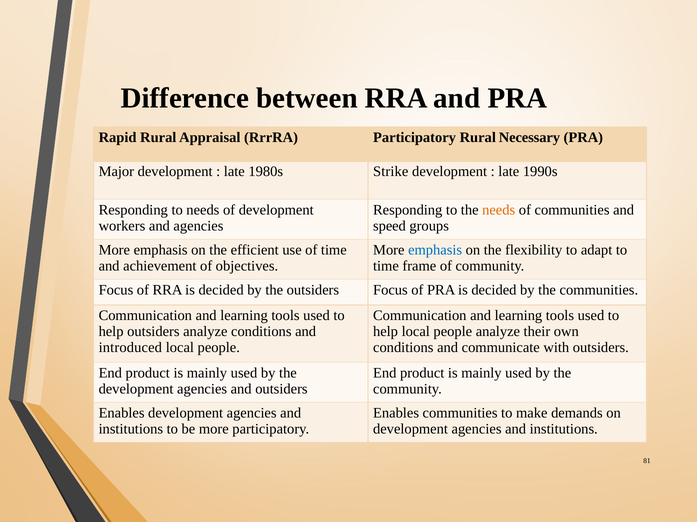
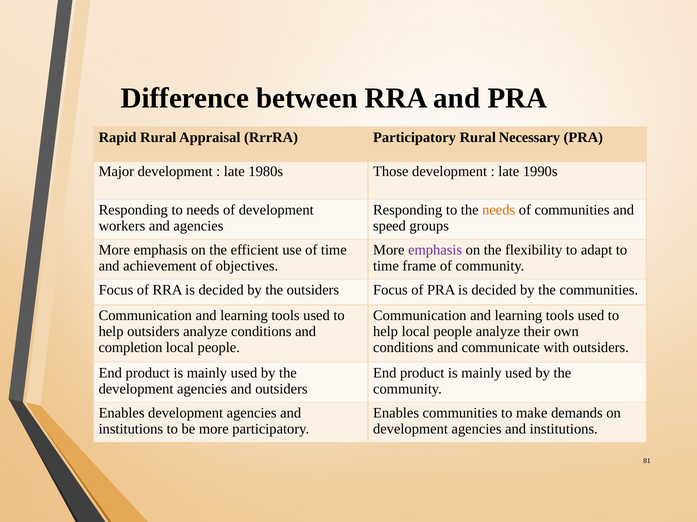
Strike: Strike -> Those (391, 172)
emphasis colour: blue -> purple (435, 250)
introduced: introduced -> completion (130, 348)
